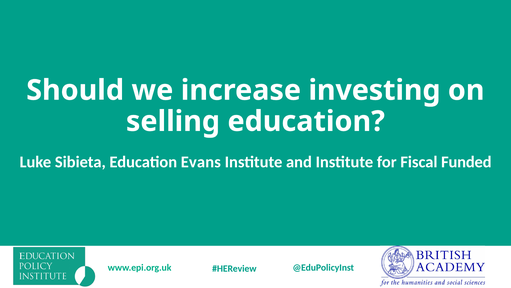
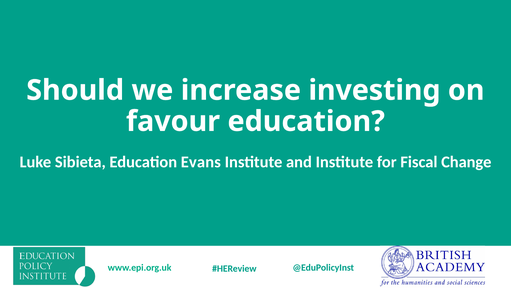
selling: selling -> favour (173, 121)
Funded: Funded -> Change (466, 162)
